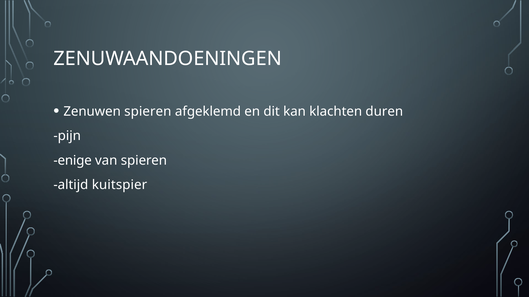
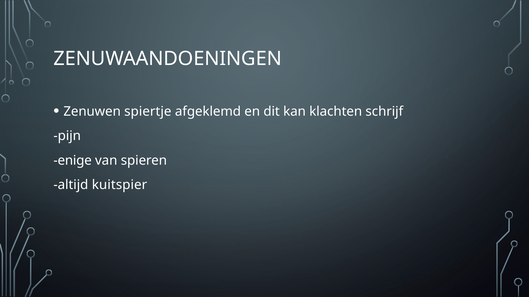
Zenuwen spieren: spieren -> spiertje (148, 112)
duren: duren -> schrijf (384, 112)
